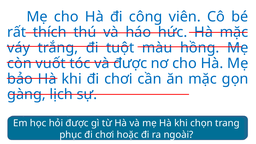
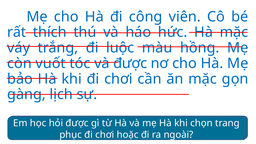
tuột: tuột -> luộc (120, 48)
